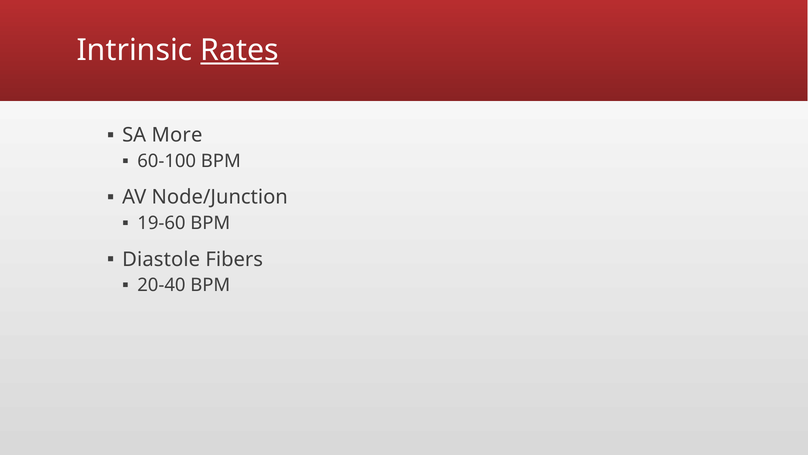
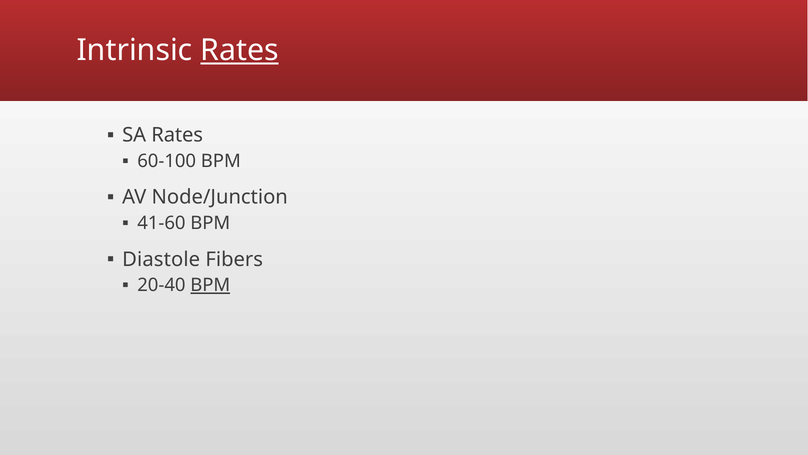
SA More: More -> Rates (177, 135)
19-60: 19-60 -> 41-60 (161, 223)
BPM underline: none -> present (210, 285)
